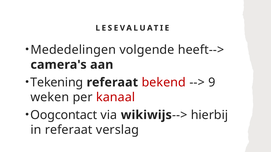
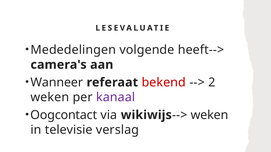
Tekening: Tekening -> Wanneer (57, 83)
9: 9 -> 2 (212, 83)
kanaal colour: red -> purple (116, 98)
hierbij: hierbij -> weken (210, 115)
in referaat: referaat -> televisie (69, 130)
